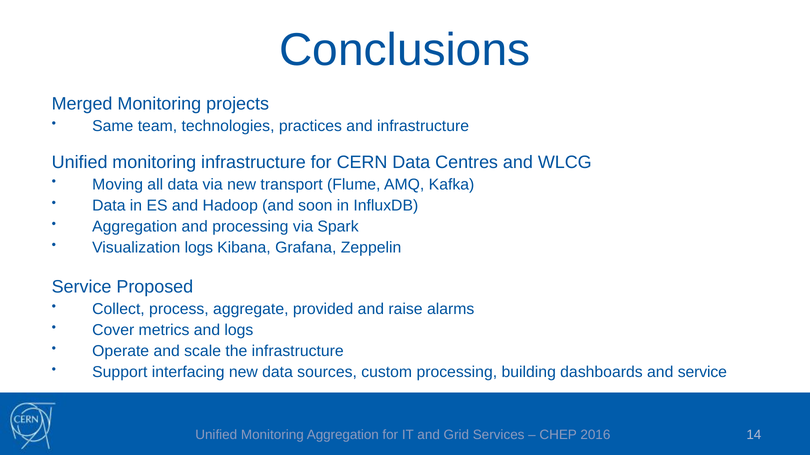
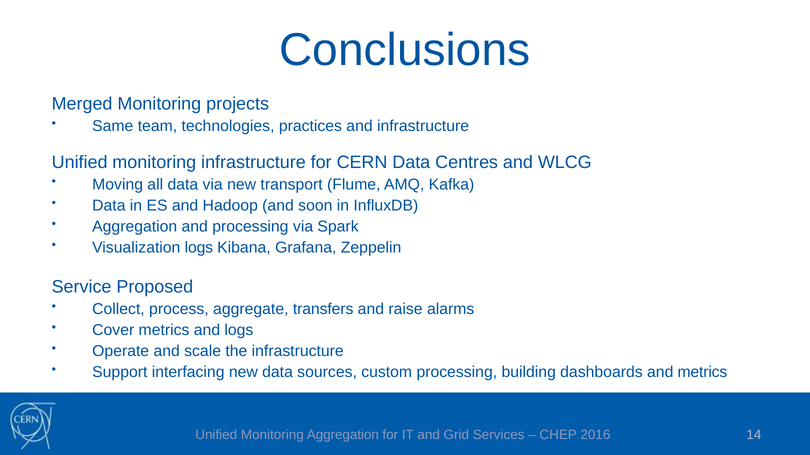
provided: provided -> transfers (323, 309)
and service: service -> metrics (702, 373)
